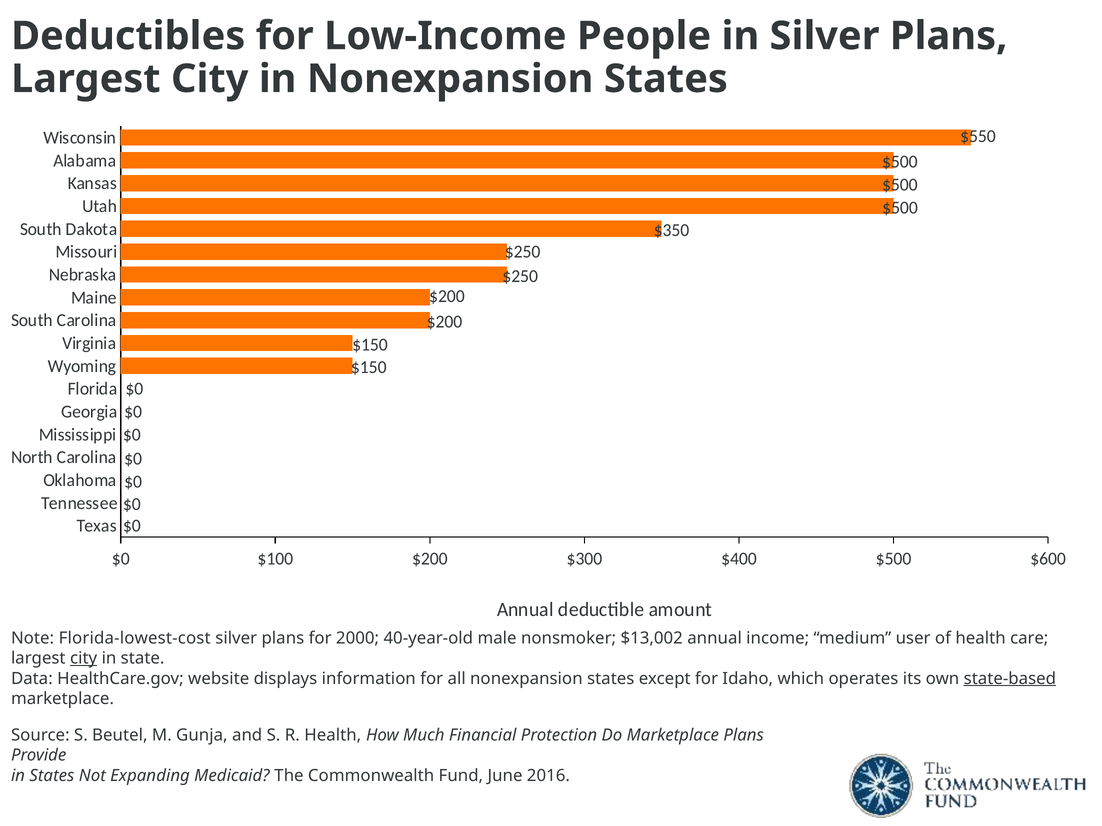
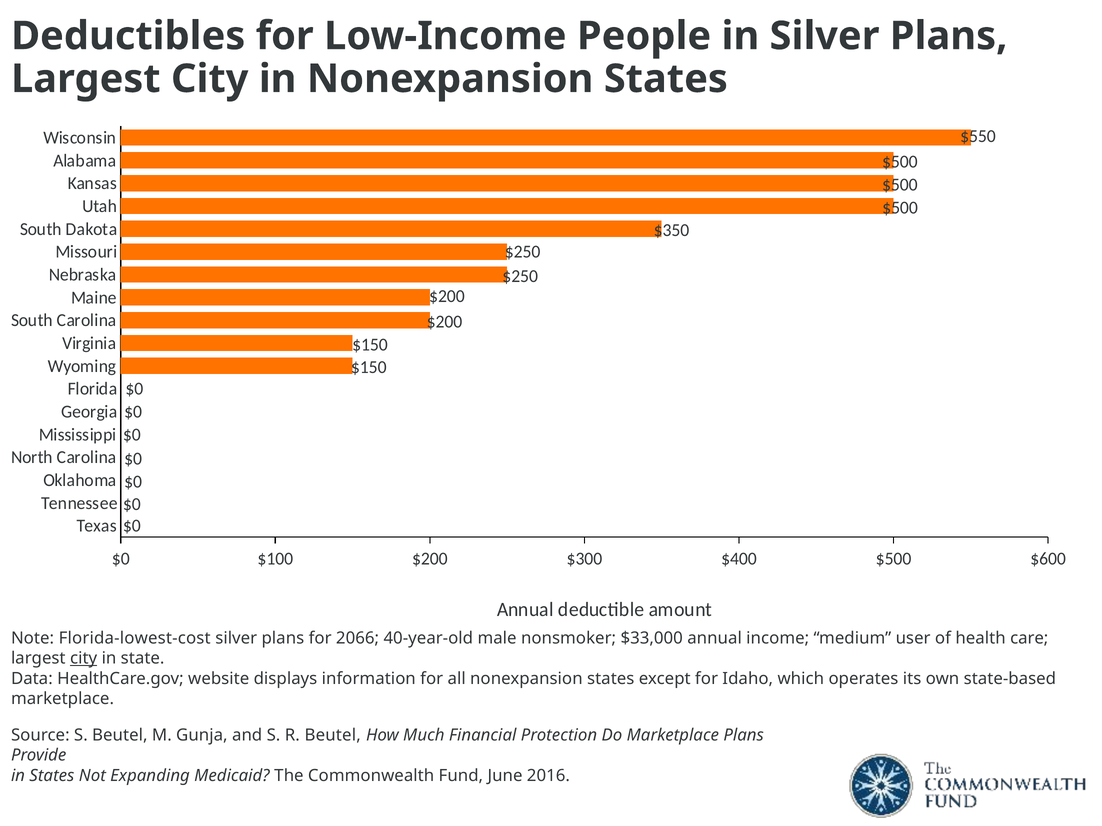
2000: 2000 -> 2066 (358, 638)
$13,002: $13,002 -> $33,000 (652, 638)
state-based underline: present -> none (1010, 679)
R Health: Health -> Beutel (333, 736)
